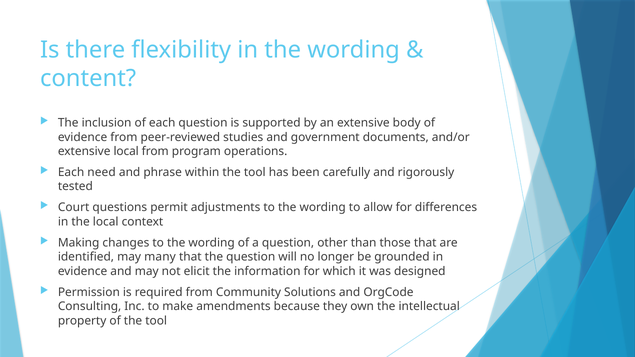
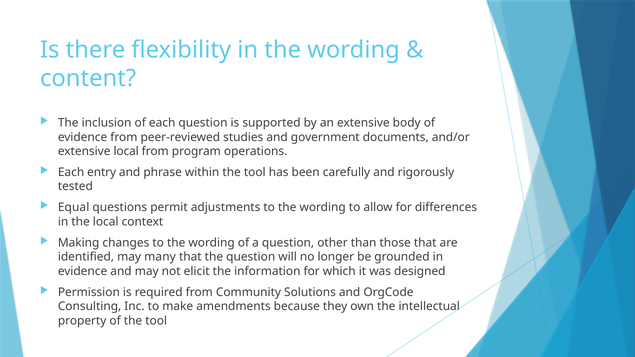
need: need -> entry (102, 172)
Court: Court -> Equal (74, 208)
